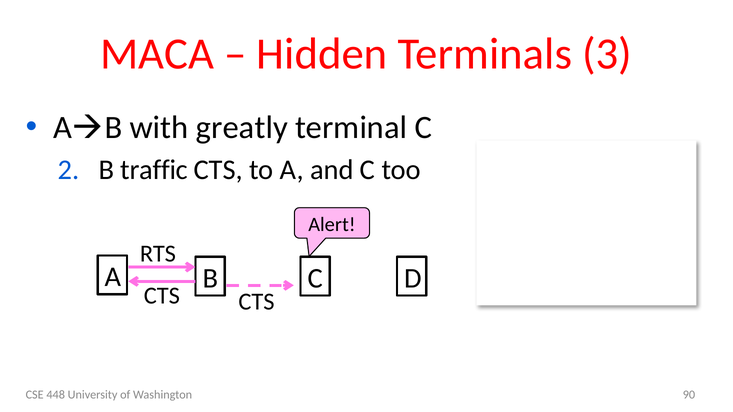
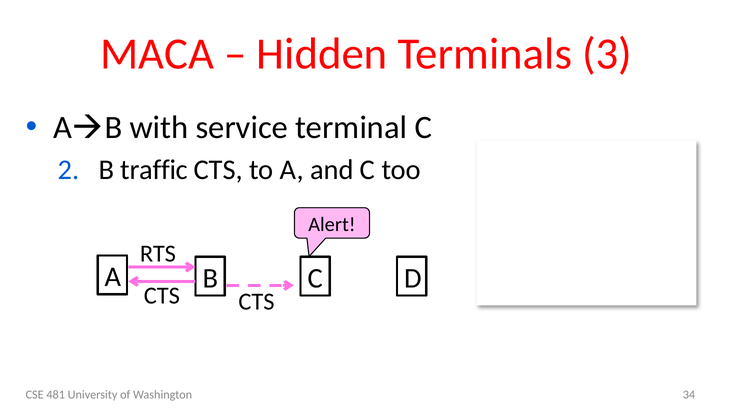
greatly: greatly -> service (242, 128)
448: 448 -> 481 (56, 395)
90: 90 -> 34 (689, 395)
